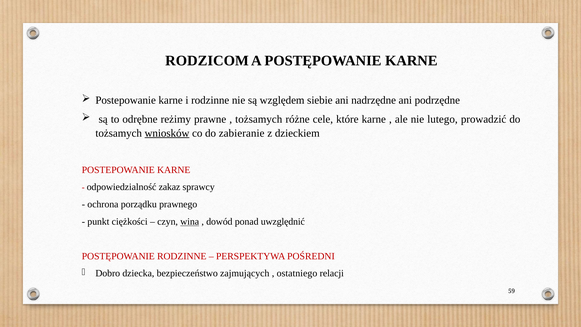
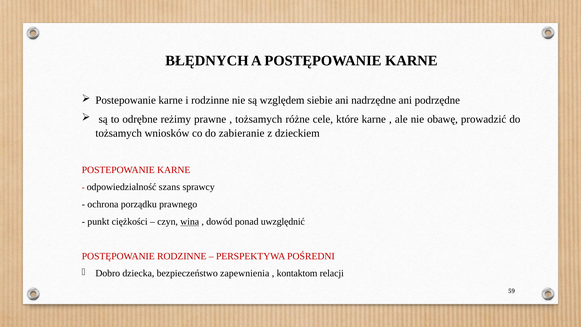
RODZICOM: RODZICOM -> BŁĘDNYCH (207, 61)
lutego: lutego -> obawę (443, 119)
wniosków underline: present -> none (167, 133)
zakaz: zakaz -> szans (169, 187)
zajmujących: zajmujących -> zapewnienia (245, 273)
ostatniego: ostatniego -> kontaktom (297, 273)
